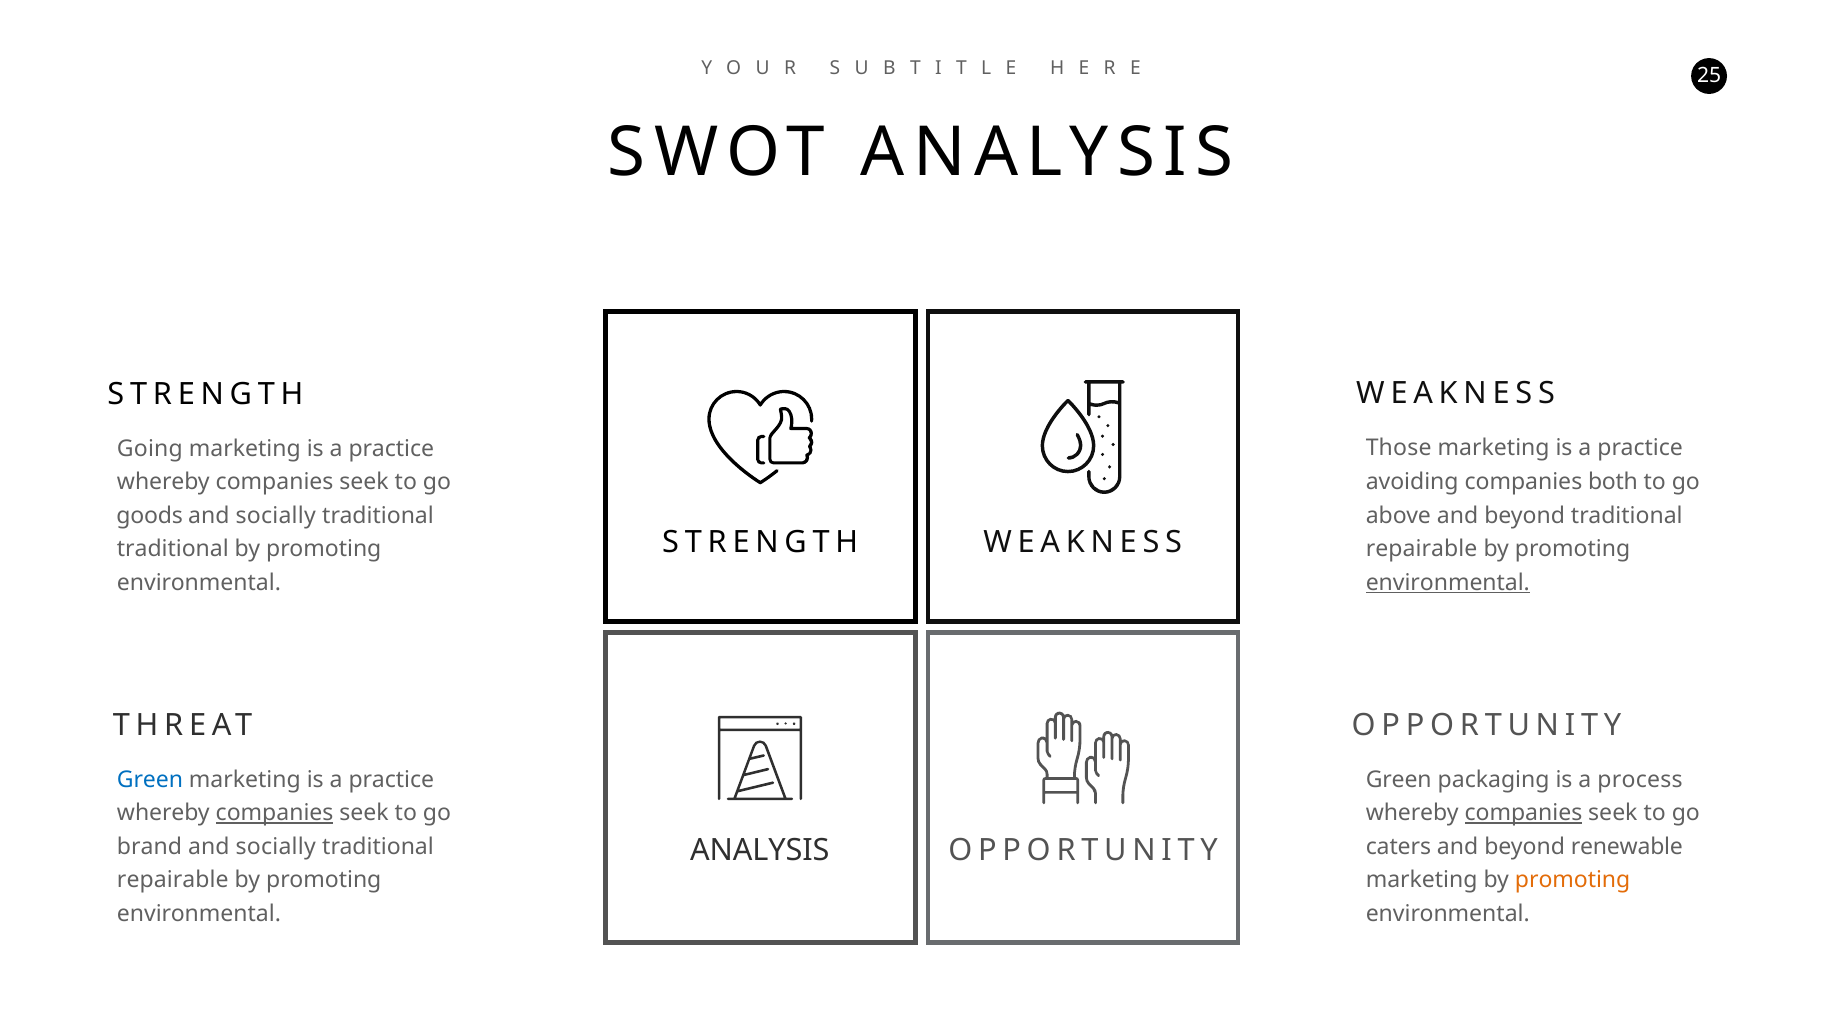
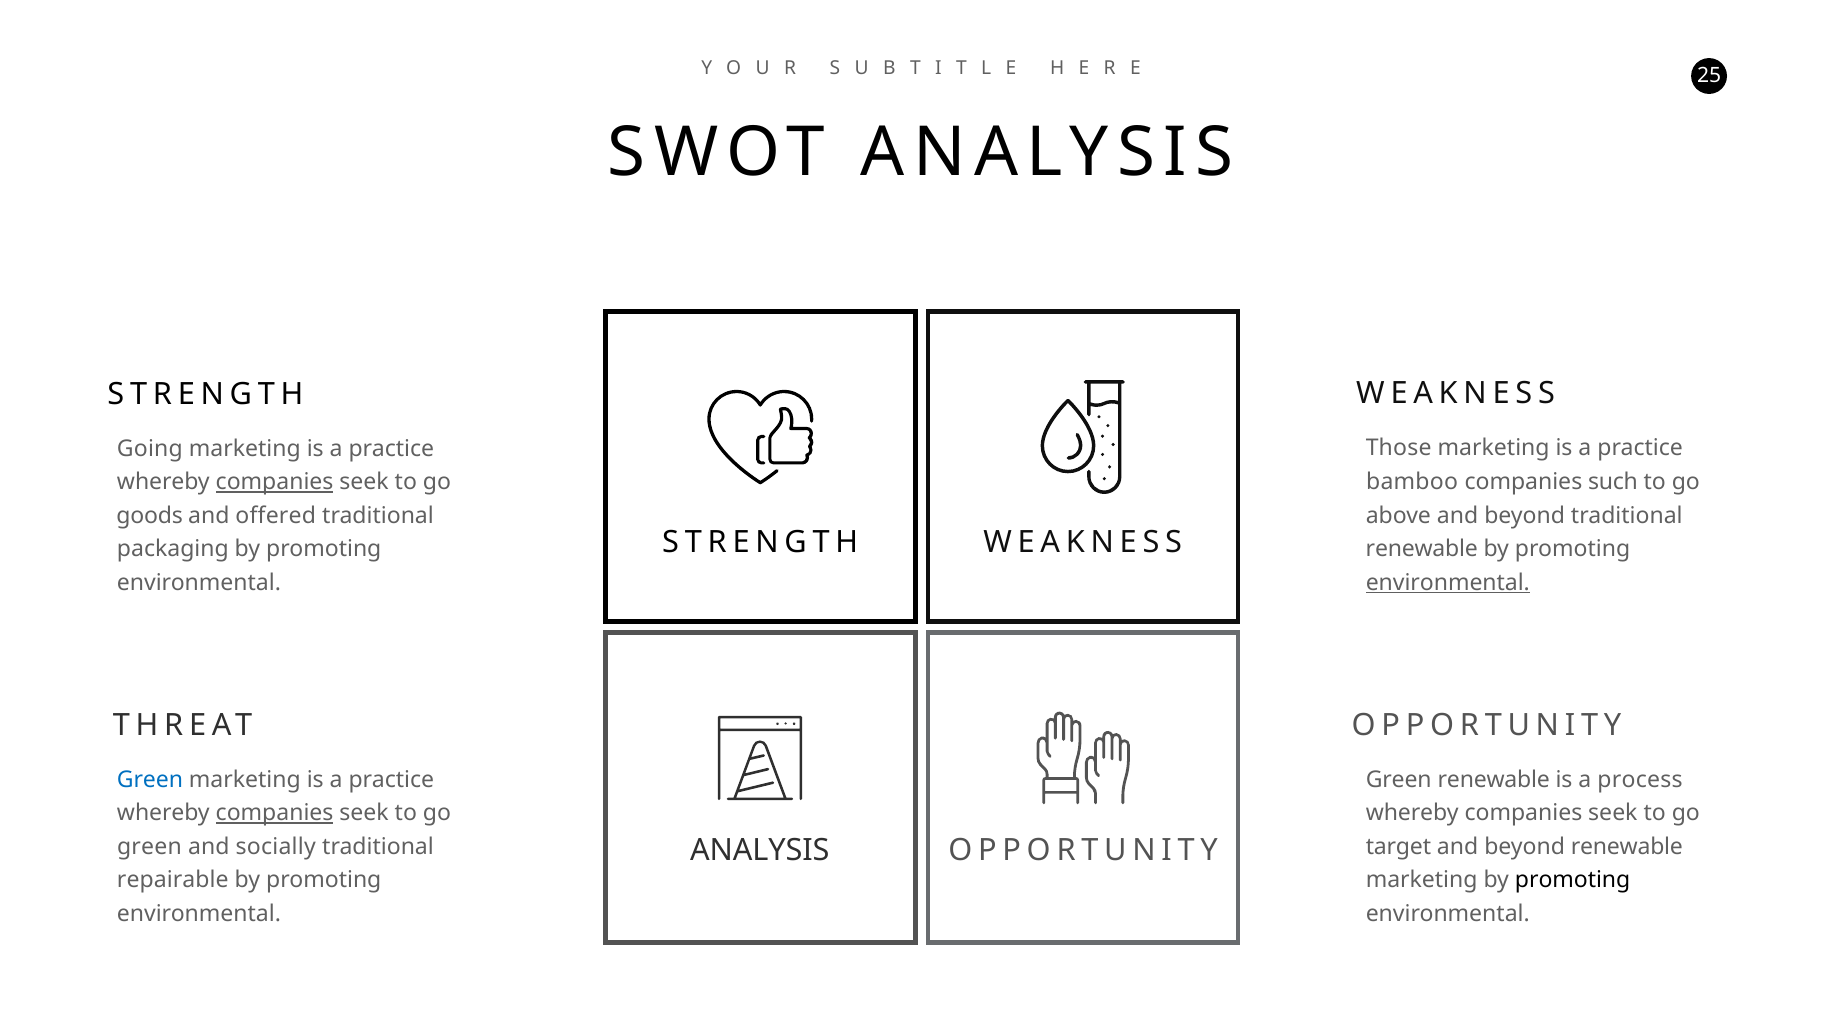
avoiding: avoiding -> bamboo (1412, 482)
both: both -> such (1613, 482)
companies underline: none -> present (275, 482)
socially: socially -> offered (276, 516)
repairable: repairable -> renewable (1422, 549)
traditional: traditional -> packaging (173, 549)
Green packaging: packaging -> renewable (1494, 780)
companies underline: present -> none (1523, 813)
brand: brand -> green (149, 847)
caters: caters -> target (1398, 847)
promoting colour: orange -> black (1573, 881)
